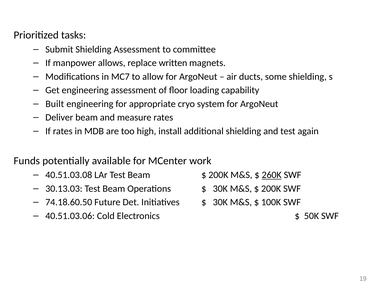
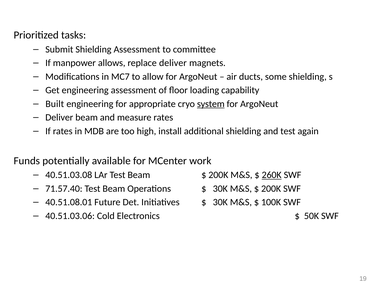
replace written: written -> deliver (173, 63)
system underline: none -> present (211, 104)
30.13.03: 30.13.03 -> 71.57.40 (64, 189)
74.18.60.50: 74.18.60.50 -> 40.51.08.01 (69, 203)
